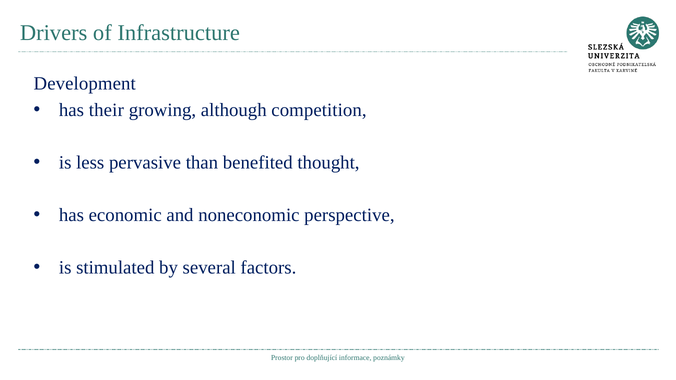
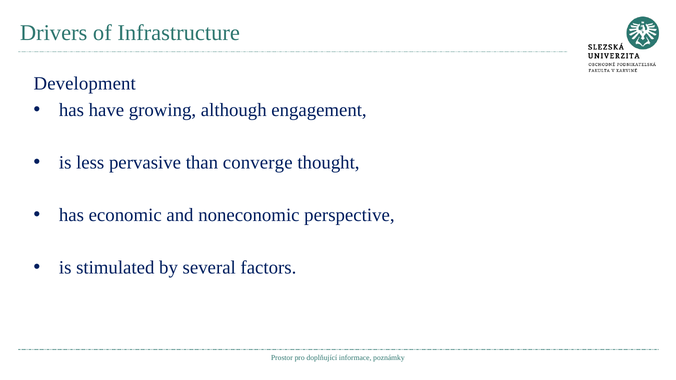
their: their -> have (106, 110)
competition: competition -> engagement (319, 110)
benefited: benefited -> converge (258, 163)
